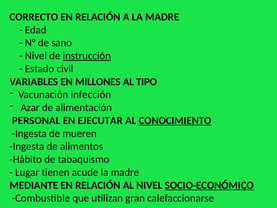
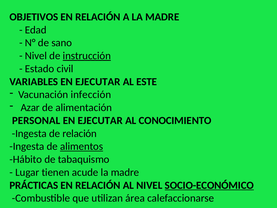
CORRECTO: CORRECTO -> OBJETIVOS (34, 17)
VARIABLES EN MILLONES: MILLONES -> EJECUTAR (98, 82)
TIPO: TIPO -> ESTE (147, 82)
CONOCIMIENTO underline: present -> none (175, 120)
de mueren: mueren -> relación (80, 133)
alimentos underline: none -> present (82, 146)
MEDIANTE: MEDIANTE -> PRÁCTICAS (34, 185)
gran: gran -> área (135, 198)
